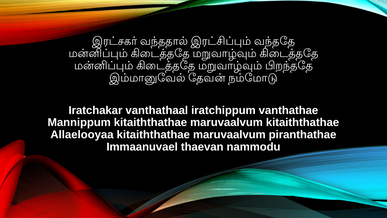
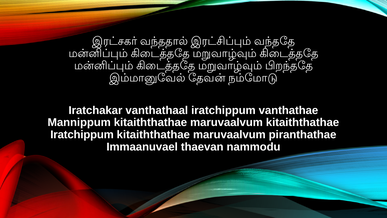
Allaelooyaa: Allaelooyaa -> Iratchippum (82, 134)
